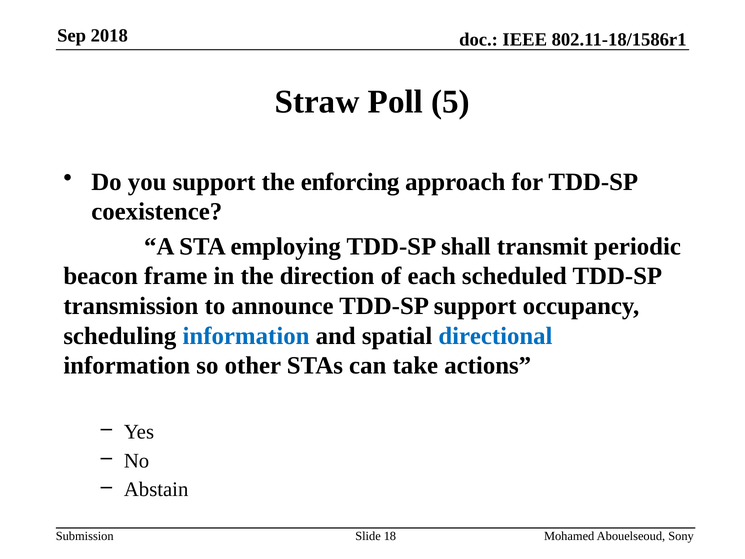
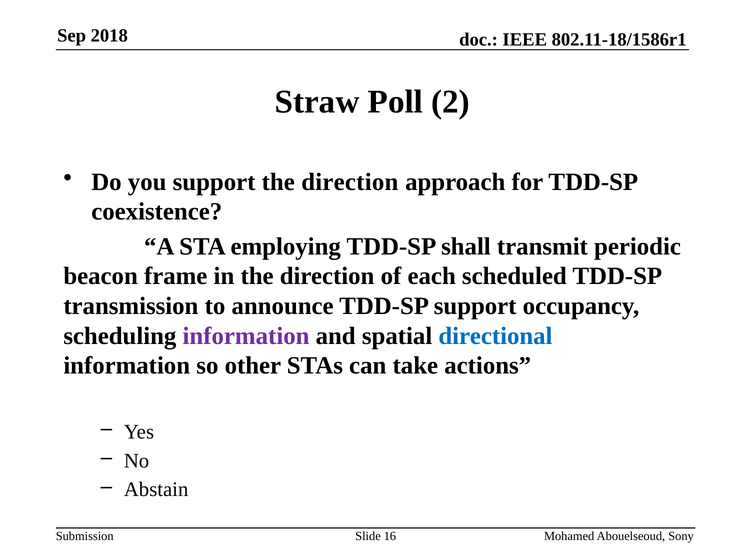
5: 5 -> 2 (451, 102)
support the enforcing: enforcing -> direction (350, 182)
information colour: blue -> purple (246, 336)
18: 18 -> 16 (390, 536)
